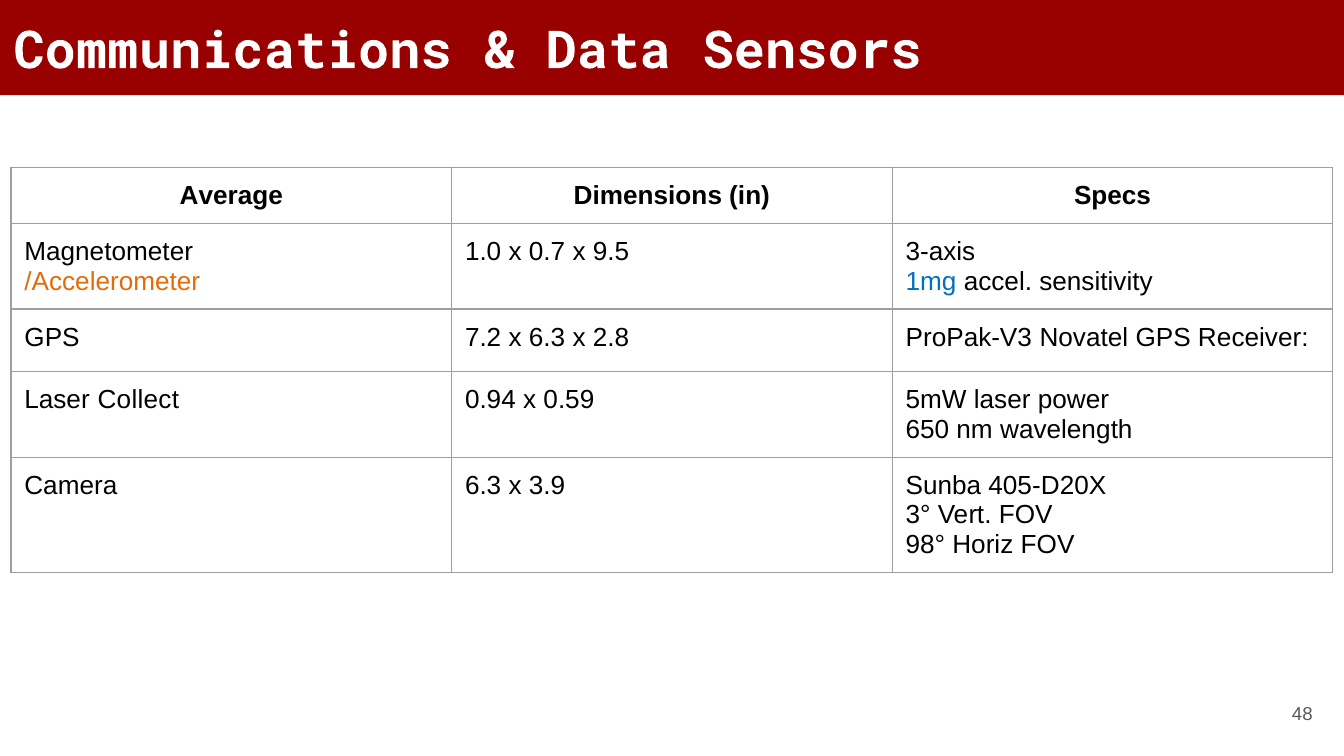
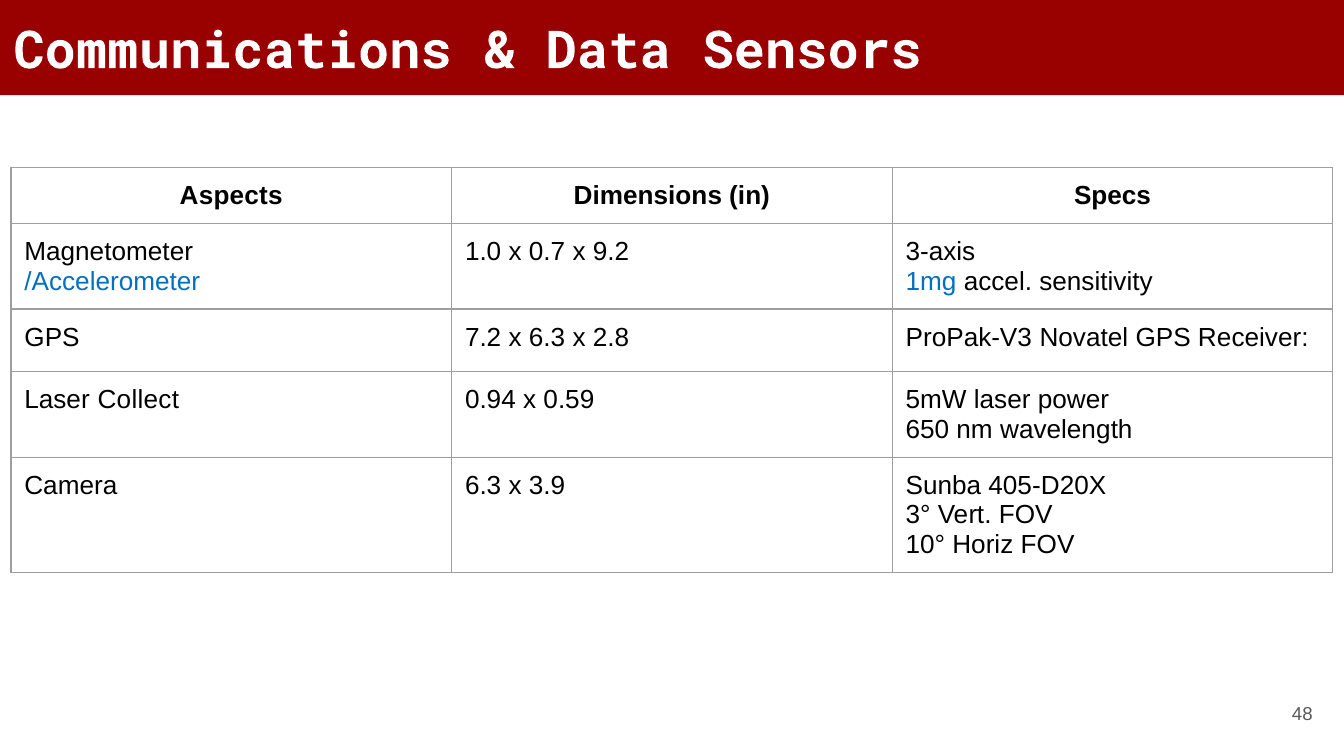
Average: Average -> Aspects (231, 196)
9.5: 9.5 -> 9.2 (611, 252)
/Accelerometer colour: orange -> blue (112, 281)
98°: 98° -> 10° (925, 545)
